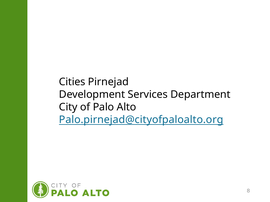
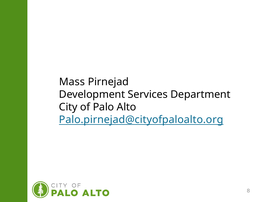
Cities: Cities -> Mass (72, 82)
